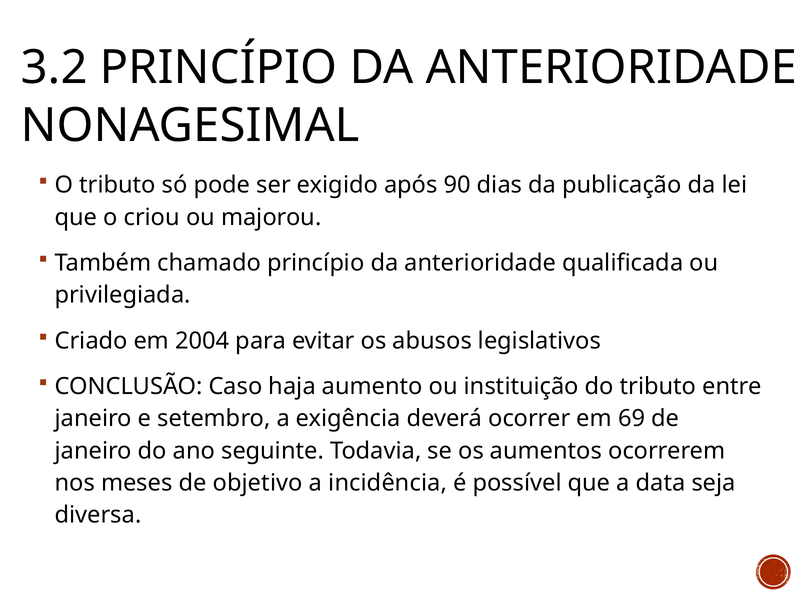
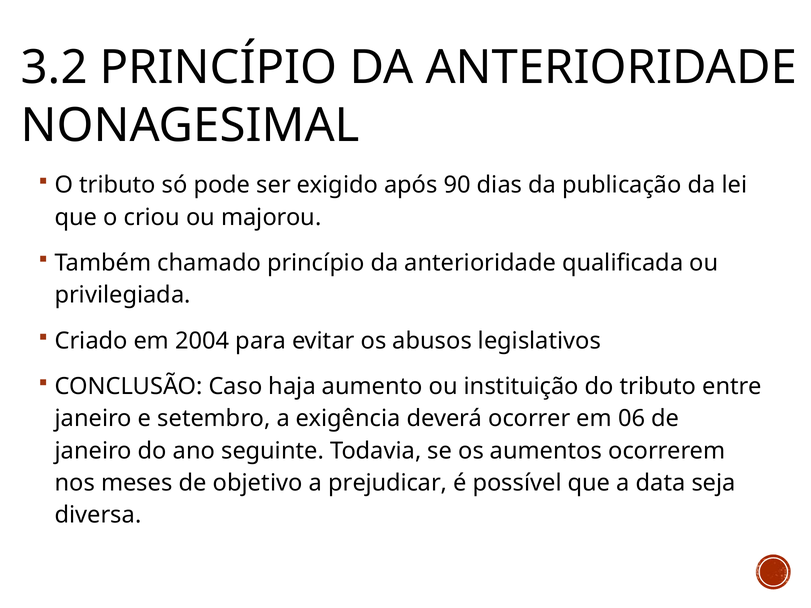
69: 69 -> 06 (632, 419)
incidência: incidência -> prejudicar (388, 483)
